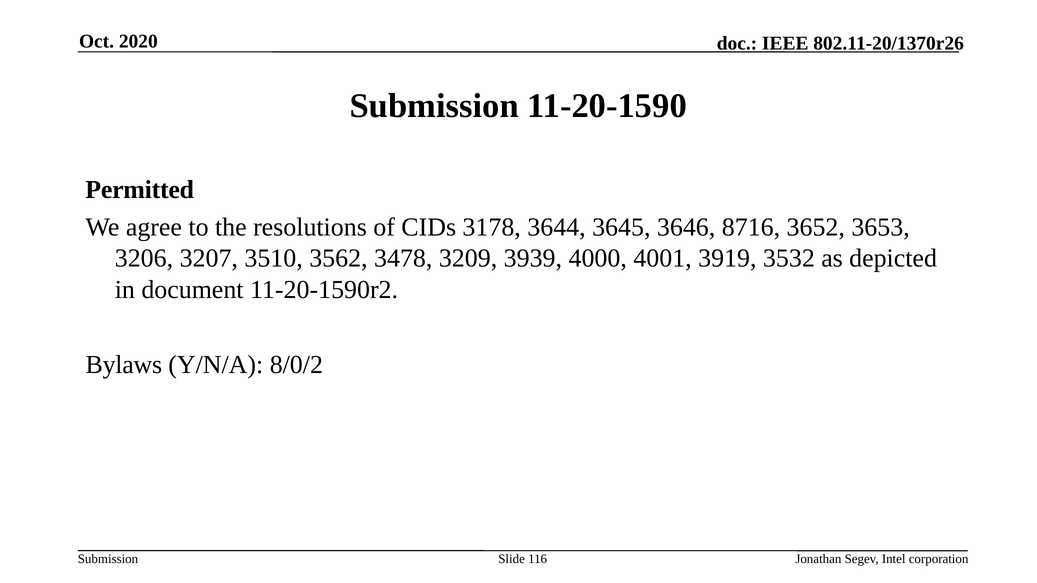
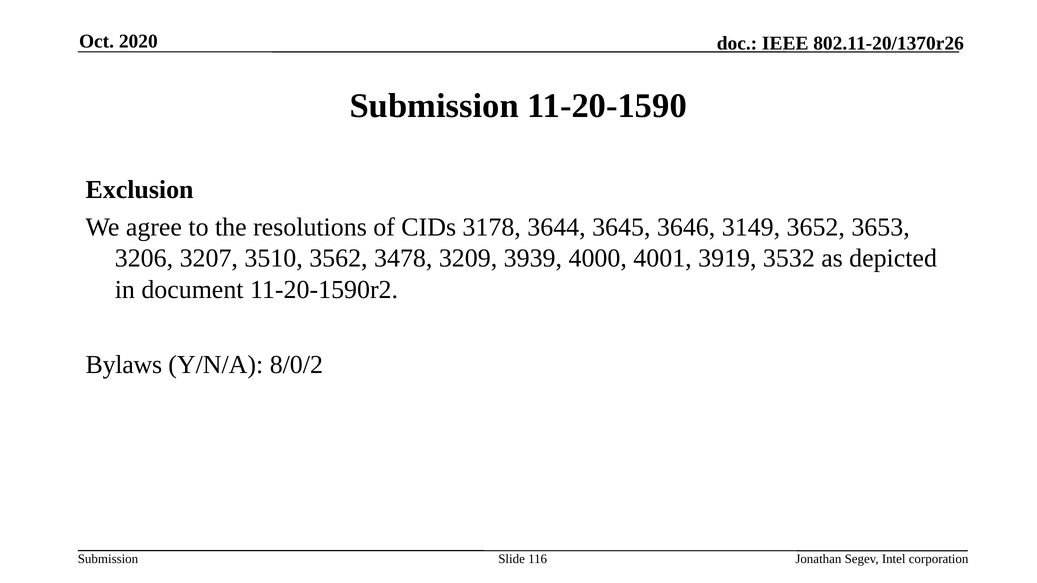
Permitted: Permitted -> Exclusion (140, 190)
8716: 8716 -> 3149 (751, 227)
